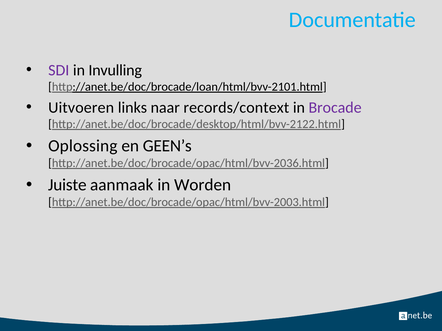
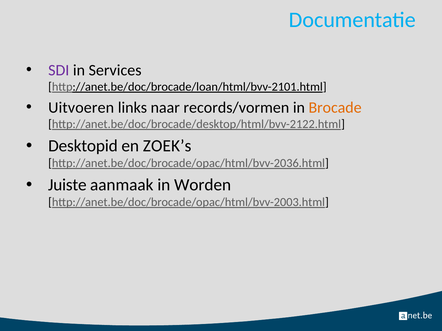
Invulling: Invulling -> Services (115, 70)
records/context: records/context -> records/vormen (236, 108)
Brocade colour: purple -> orange (335, 108)
Oplossing: Oplossing -> Desktopid (83, 146)
GEEN’s: GEEN’s -> ZOEK’s (167, 146)
